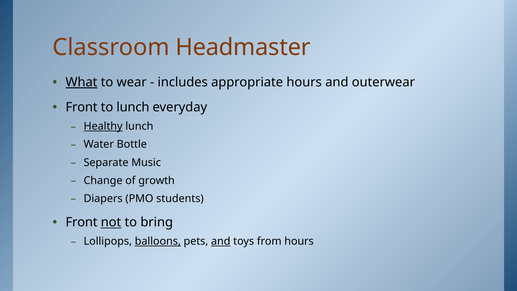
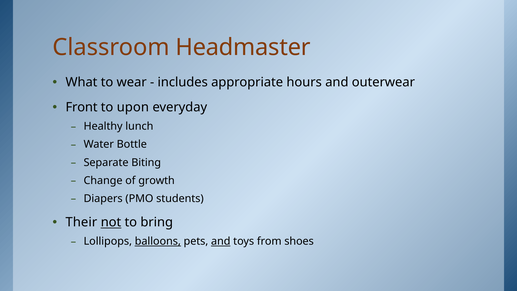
What underline: present -> none (81, 82)
to lunch: lunch -> upon (133, 107)
Healthy underline: present -> none (103, 126)
Music: Music -> Biting (146, 162)
Front: Front -> Their (81, 222)
from hours: hours -> shoes (299, 241)
